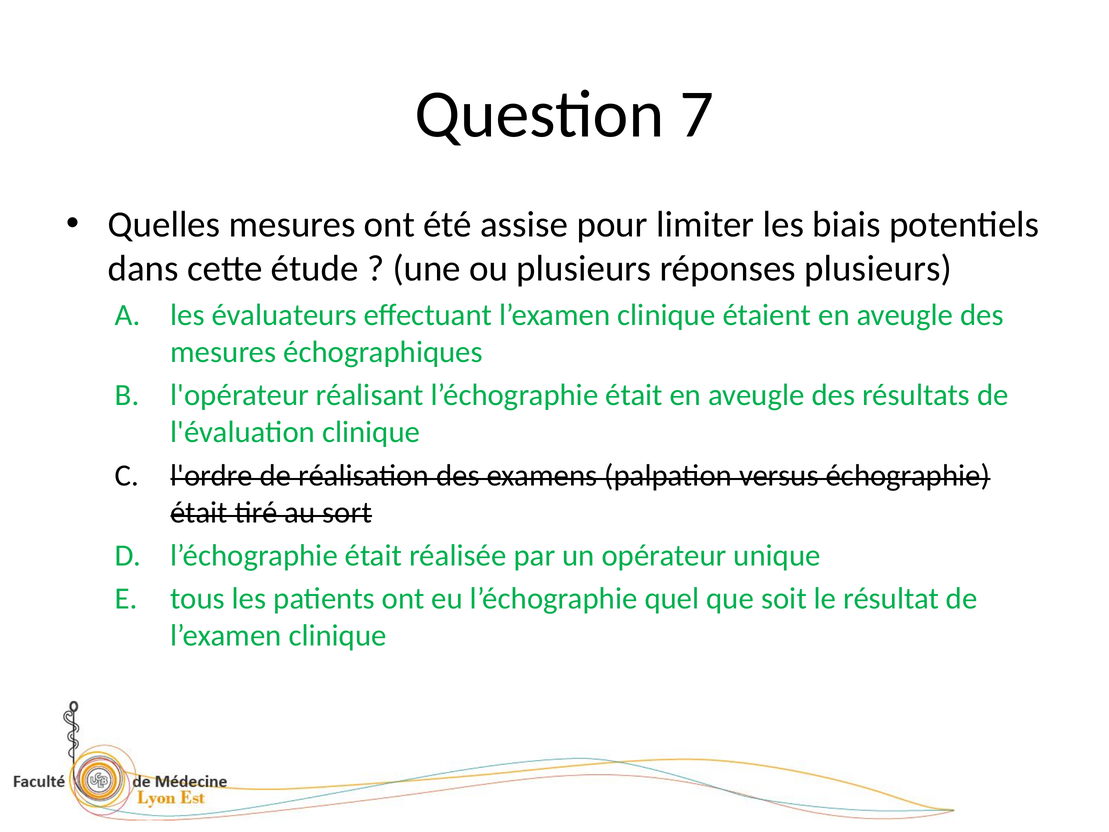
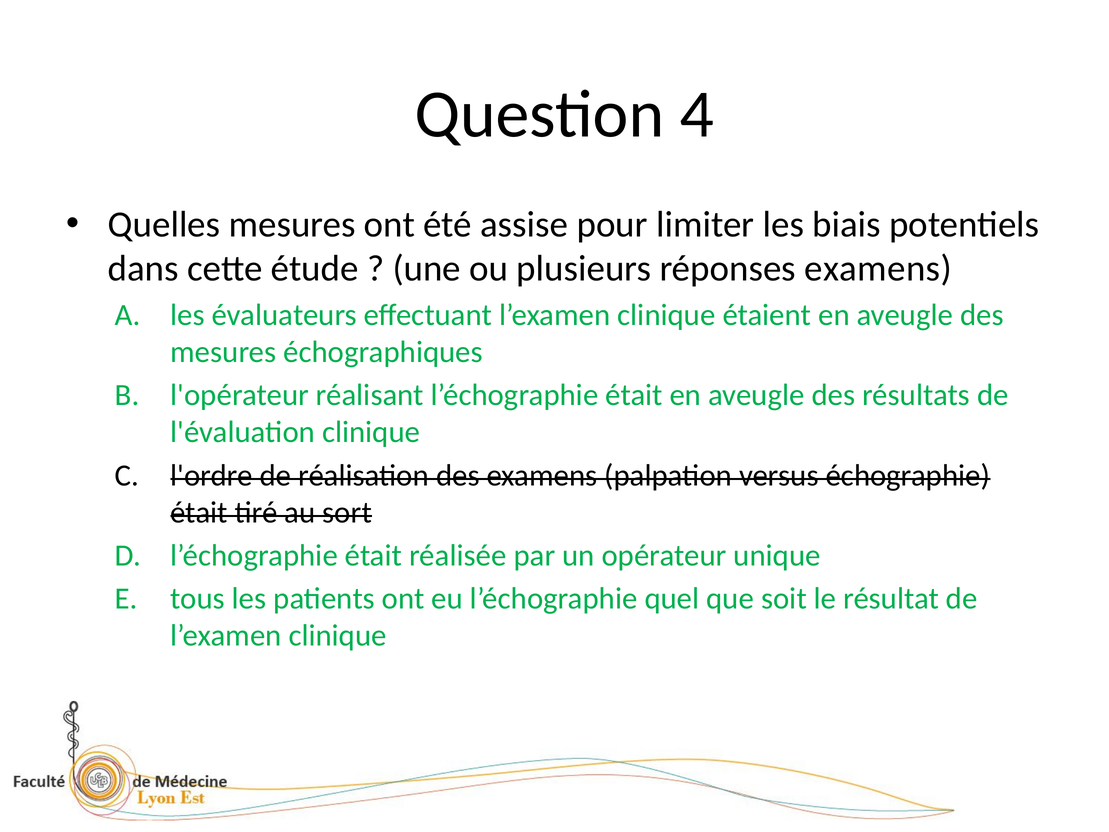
7: 7 -> 4 (697, 114)
réponses plusieurs: plusieurs -> examens (878, 269)
